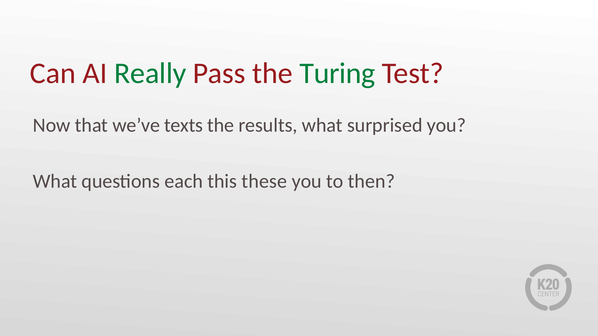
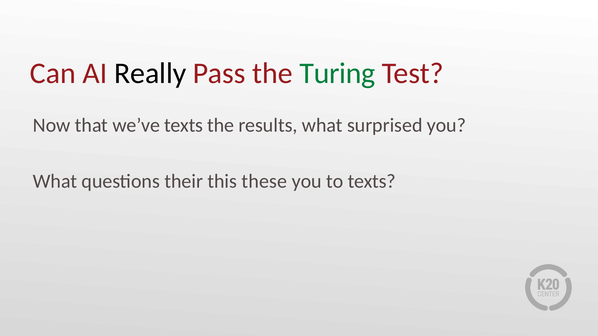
Really colour: green -> black (150, 73)
each: each -> their (184, 181)
to then: then -> texts (372, 181)
